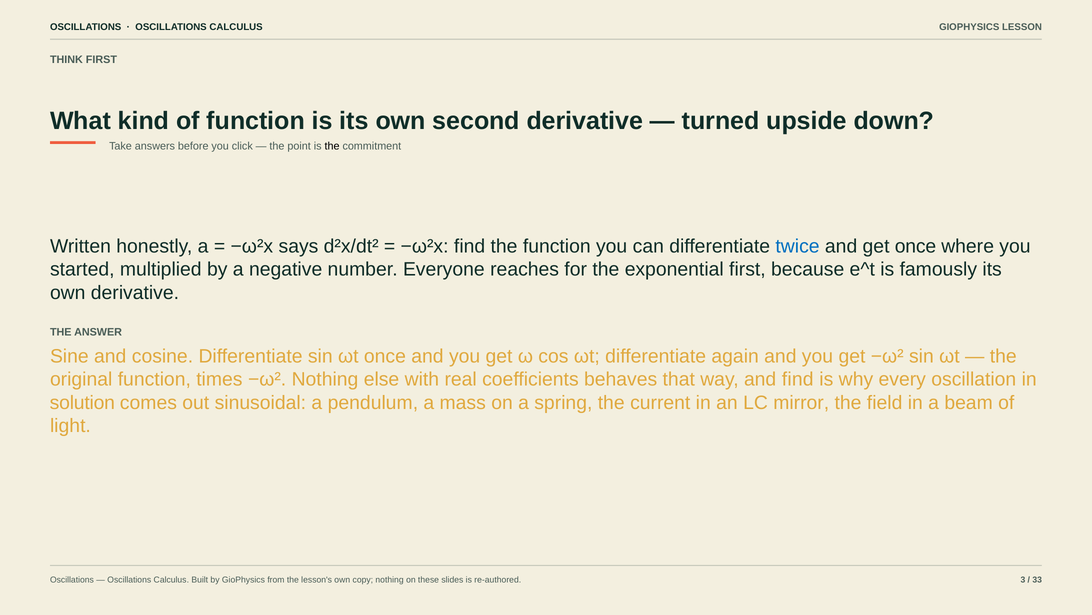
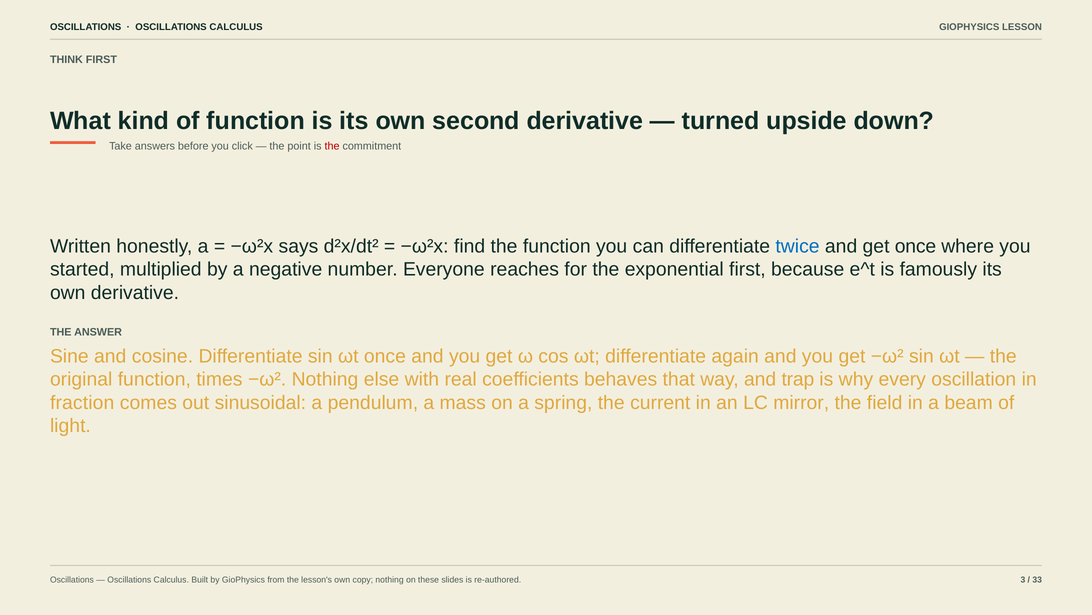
the colour: black -> red (332, 146)
and find: find -> trap (798, 379)
solution: solution -> fraction (82, 402)
